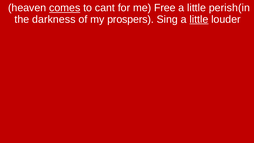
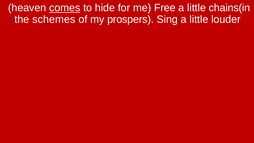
cant: cant -> hide (105, 8)
perish(in: perish(in -> chains(in (229, 8)
darkness: darkness -> schemes (54, 19)
little underline: present -> none (199, 19)
